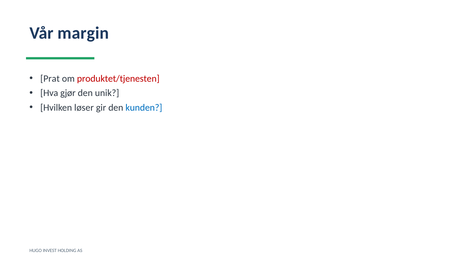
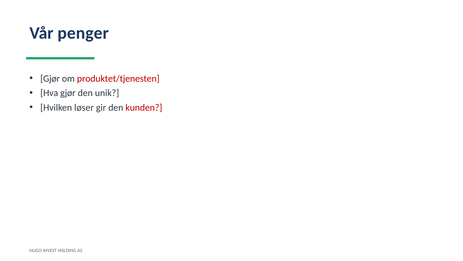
margin: margin -> penger (83, 33)
Prat: Prat -> Gjør (50, 78)
kunden colour: blue -> red (144, 107)
